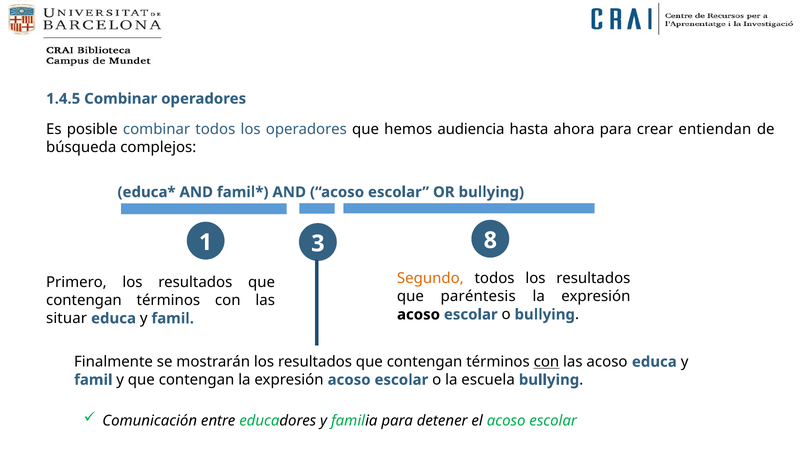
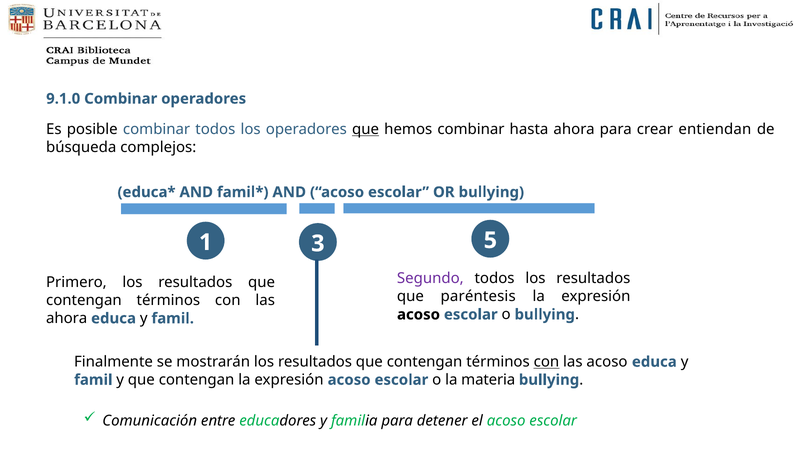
1.4.5: 1.4.5 -> 9.1.0 (63, 99)
que underline: none -> present (366, 129)
hemos audiencia: audiencia -> combinar (471, 129)
8: 8 -> 5 (490, 241)
Segundo colour: orange -> purple (430, 279)
situar: situar -> ahora (67, 319)
escuela: escuela -> materia (488, 380)
